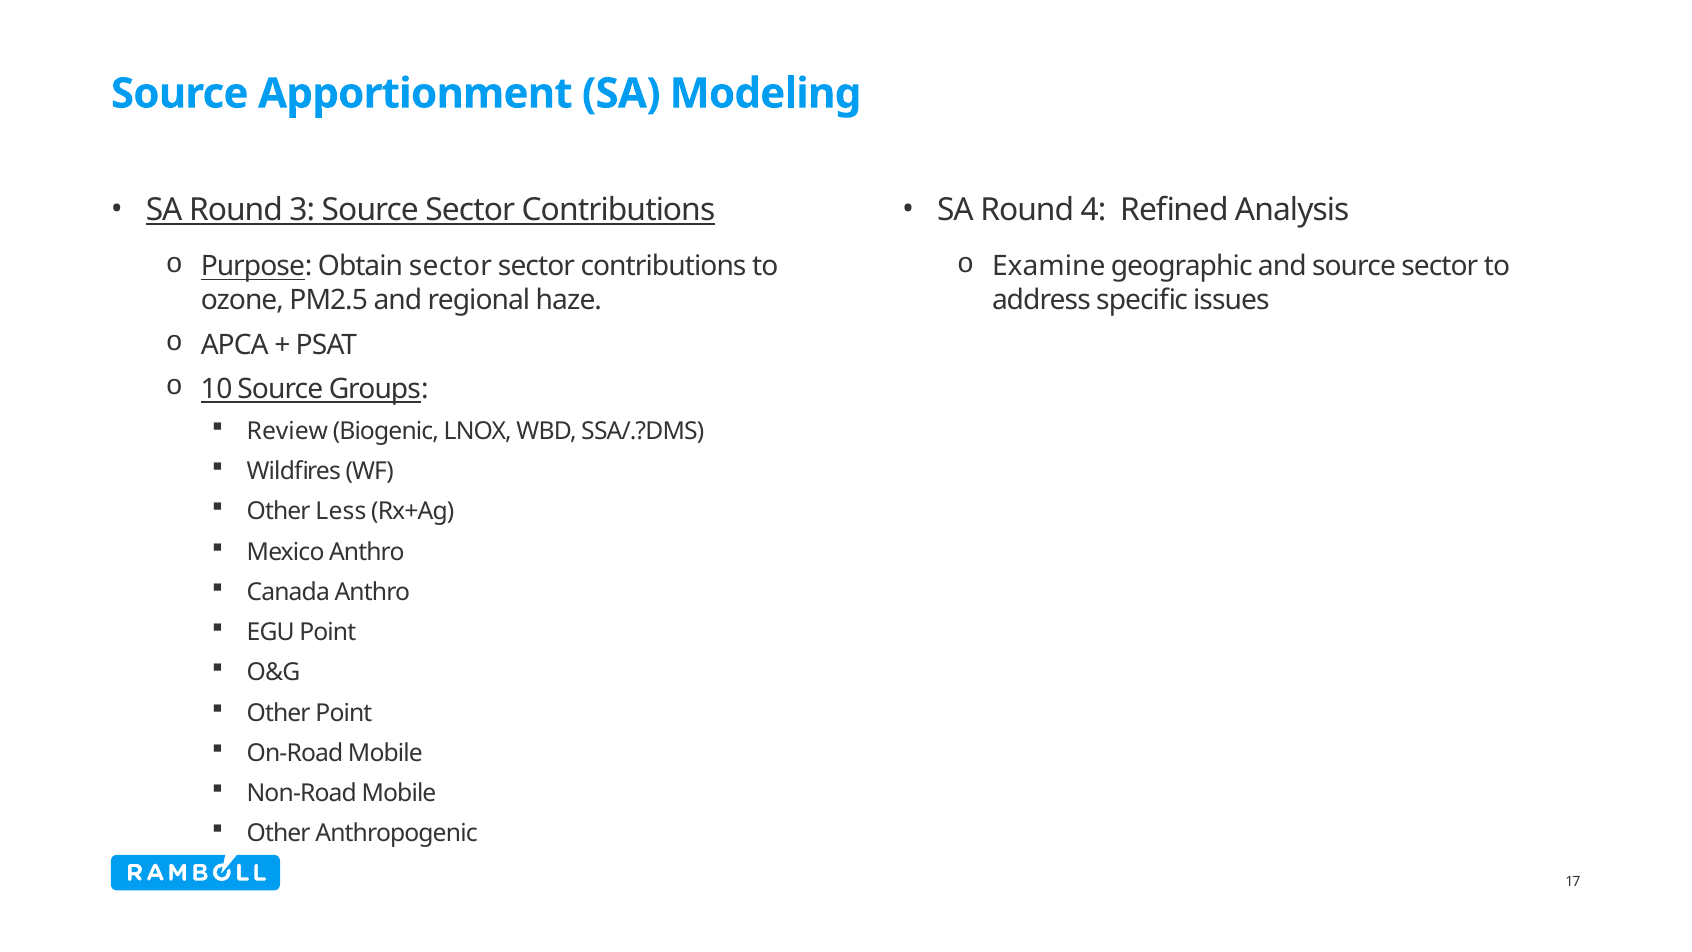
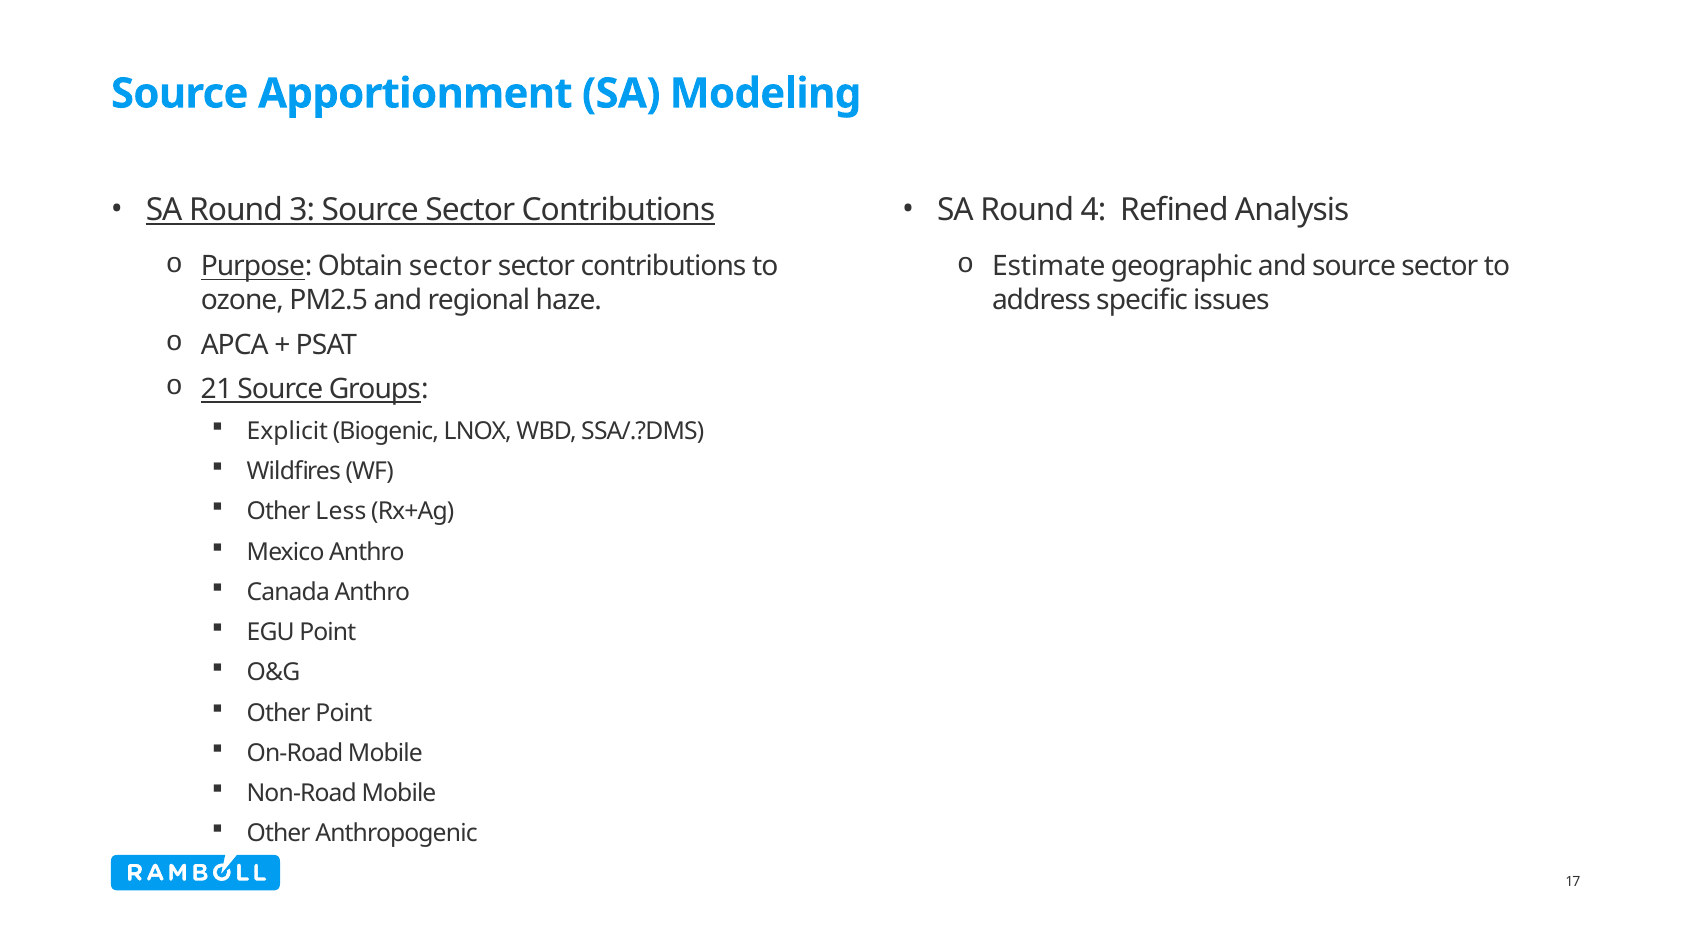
Examine: Examine -> Estimate (1049, 267)
10: 10 -> 21 (217, 389)
Review: Review -> Explicit (287, 431)
